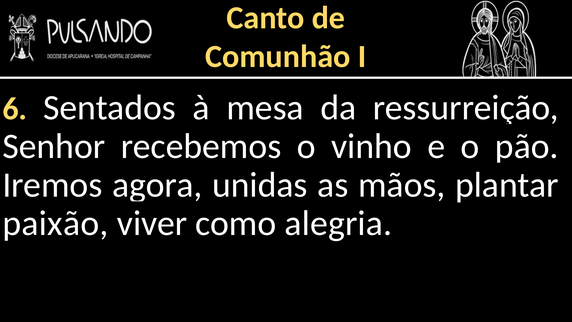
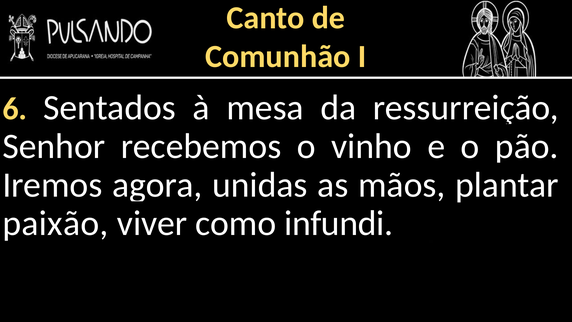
alegria: alegria -> infundi (339, 223)
